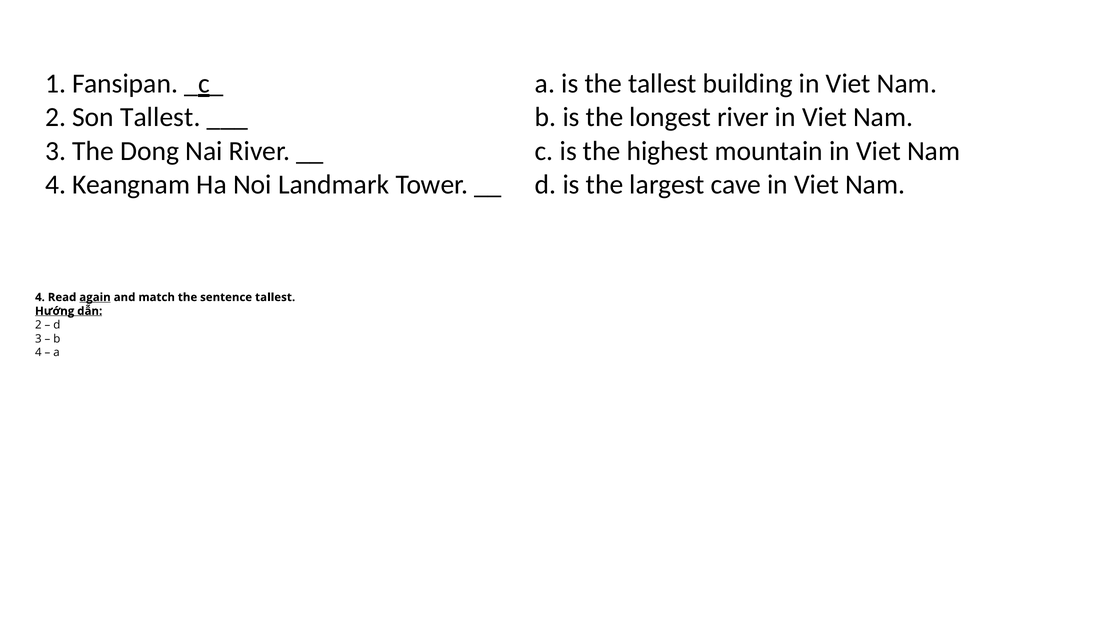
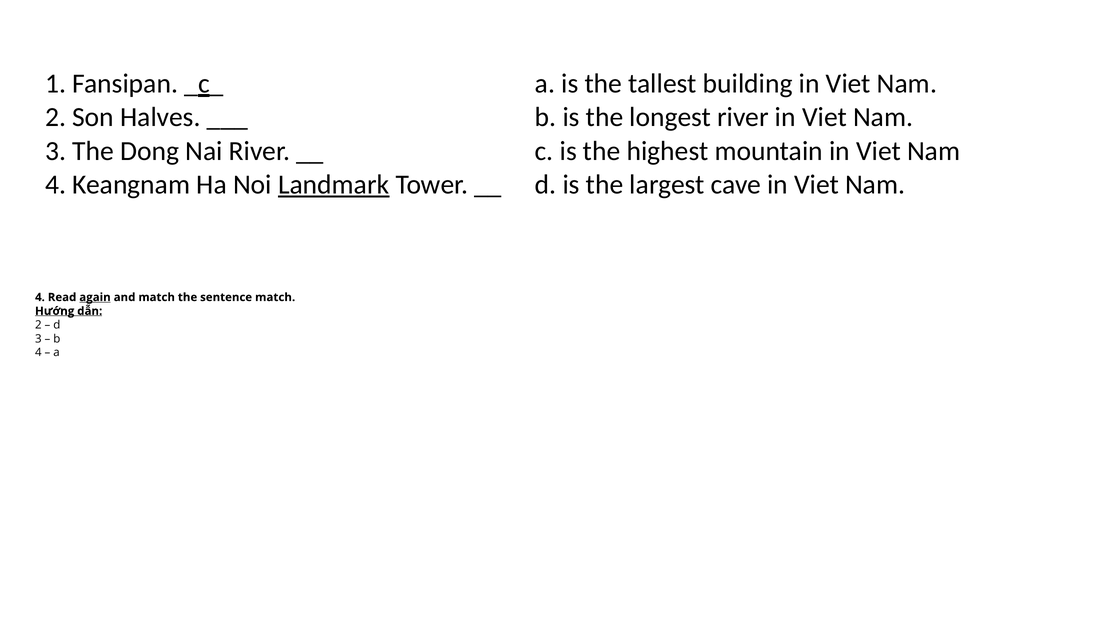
Son Tallest: Tallest -> Halves (160, 117)
Landmark underline: none -> present (334, 185)
sentence tallest: tallest -> match (275, 297)
